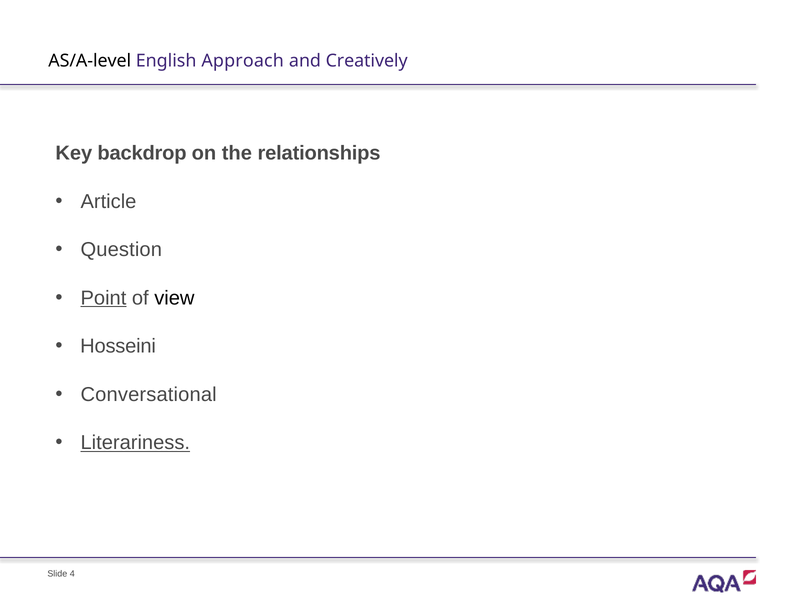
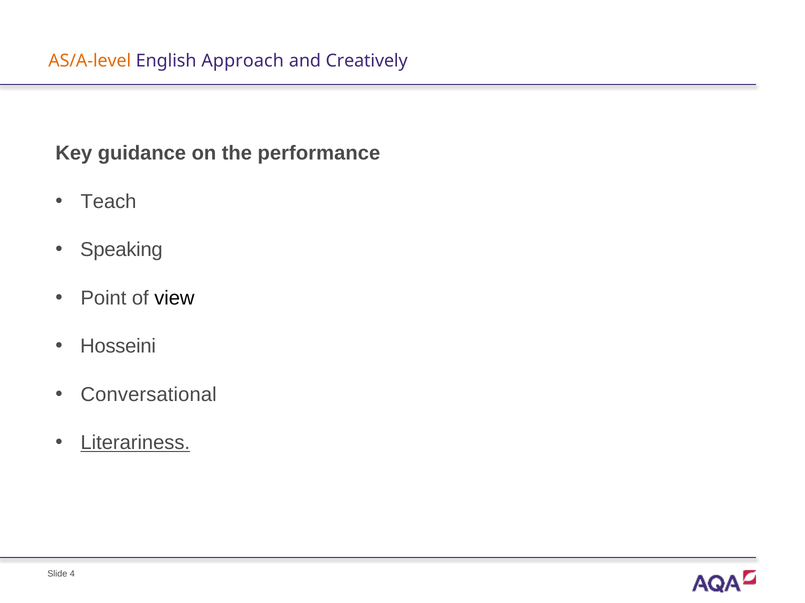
AS/A-level colour: black -> orange (90, 61)
backdrop: backdrop -> guidance (142, 153)
relationships: relationships -> performance (319, 153)
Article: Article -> Teach (108, 202)
Question: Question -> Speaking (121, 250)
Point underline: present -> none (103, 298)
